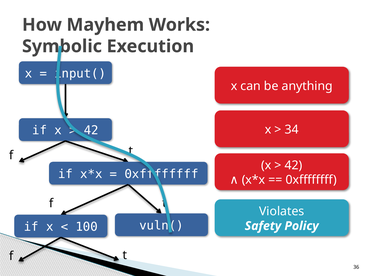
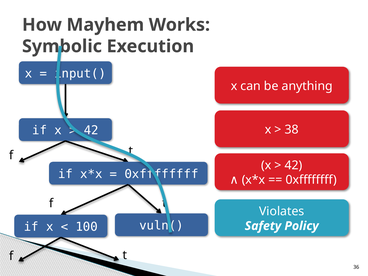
34: 34 -> 38 (292, 130)
